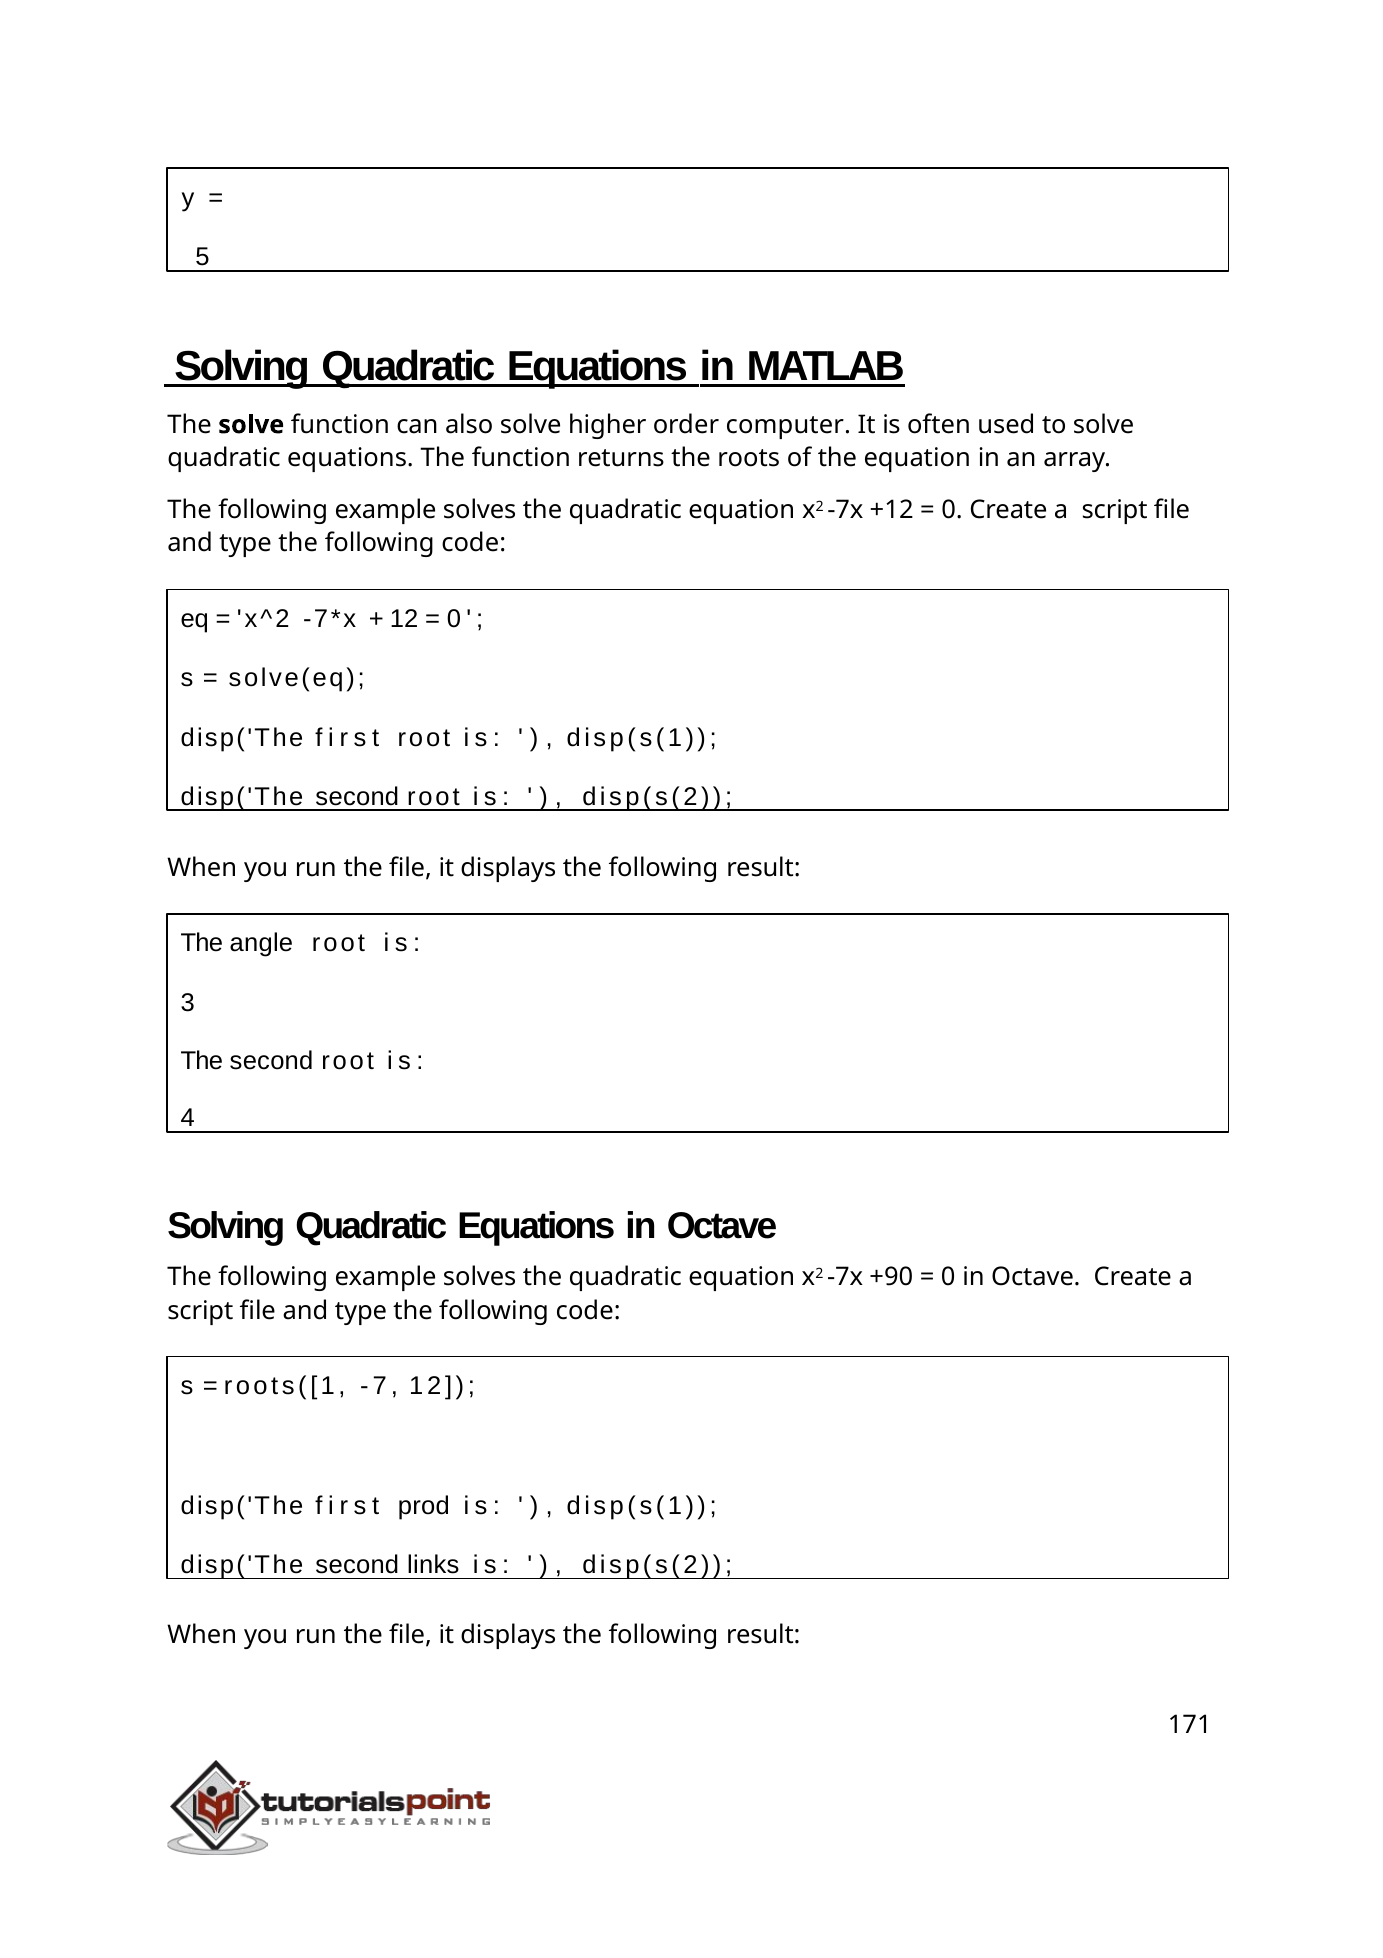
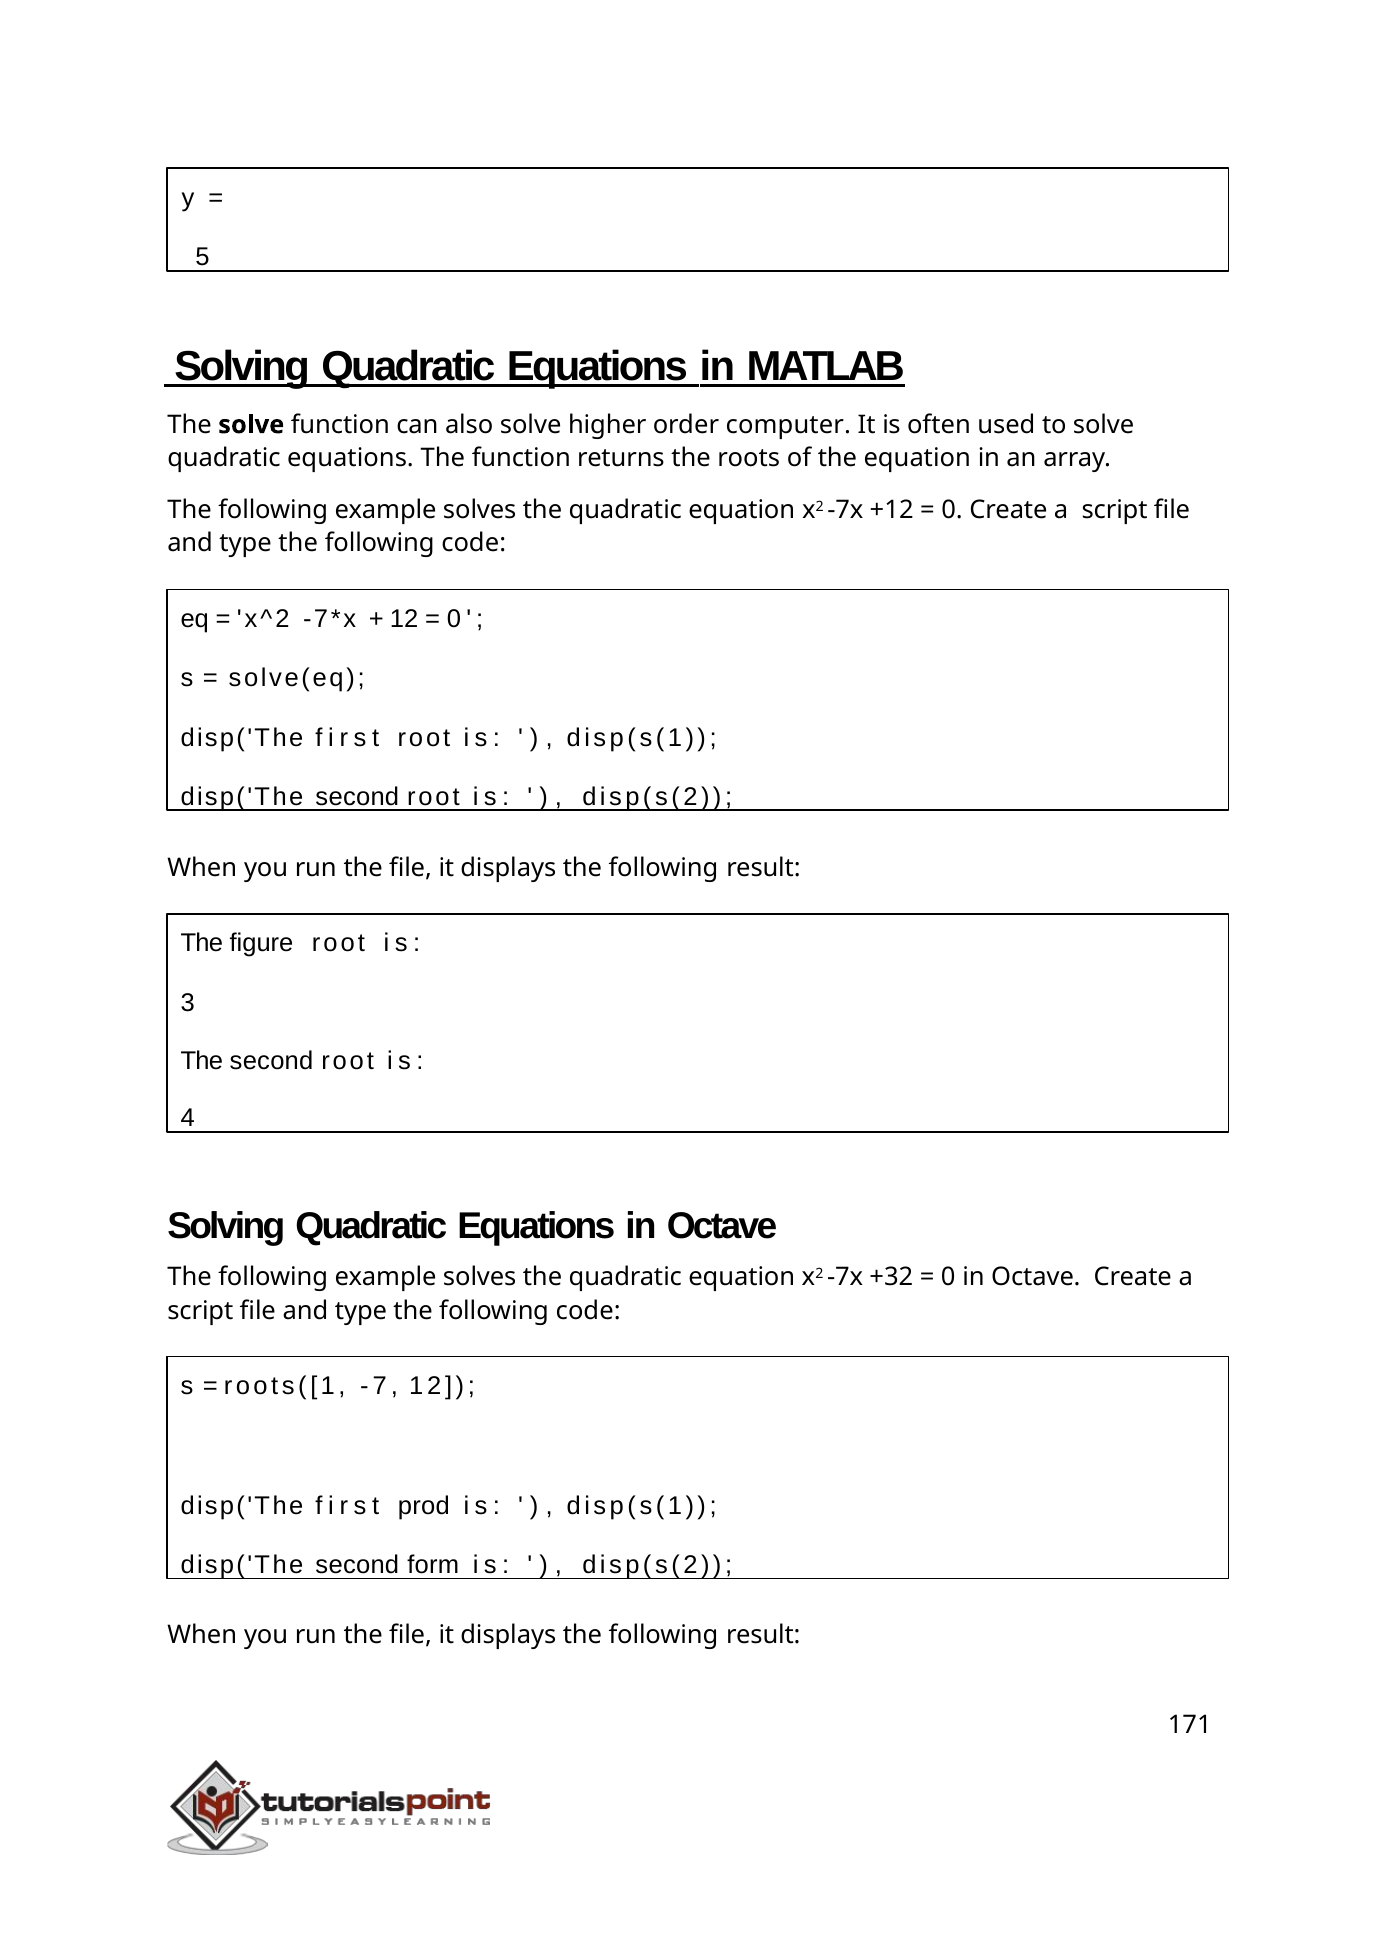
angle: angle -> figure (262, 943)
+90: +90 -> +32 (891, 1277)
links: links -> form (433, 1564)
